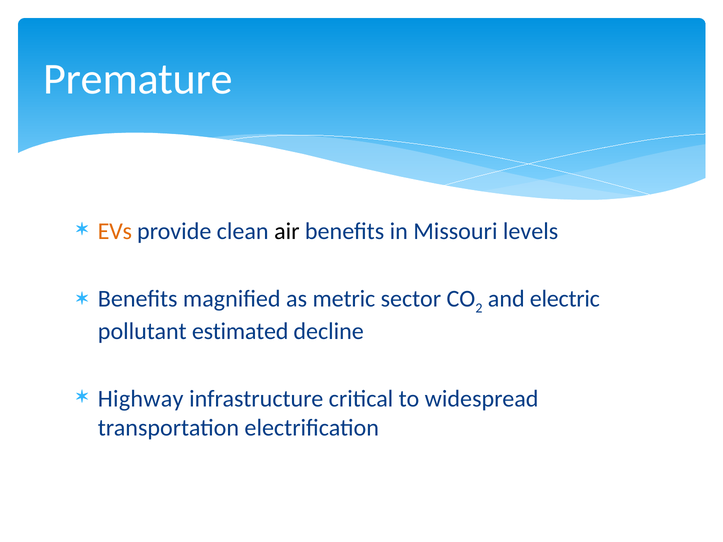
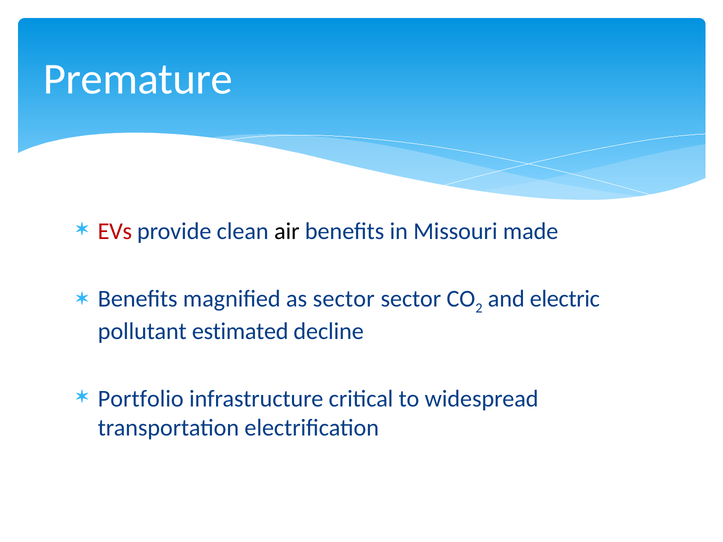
EVs colour: orange -> red (115, 231)
levels: levels -> made (531, 231)
as metric: metric -> sector (344, 299)
Highway: Highway -> Portfolio (141, 399)
